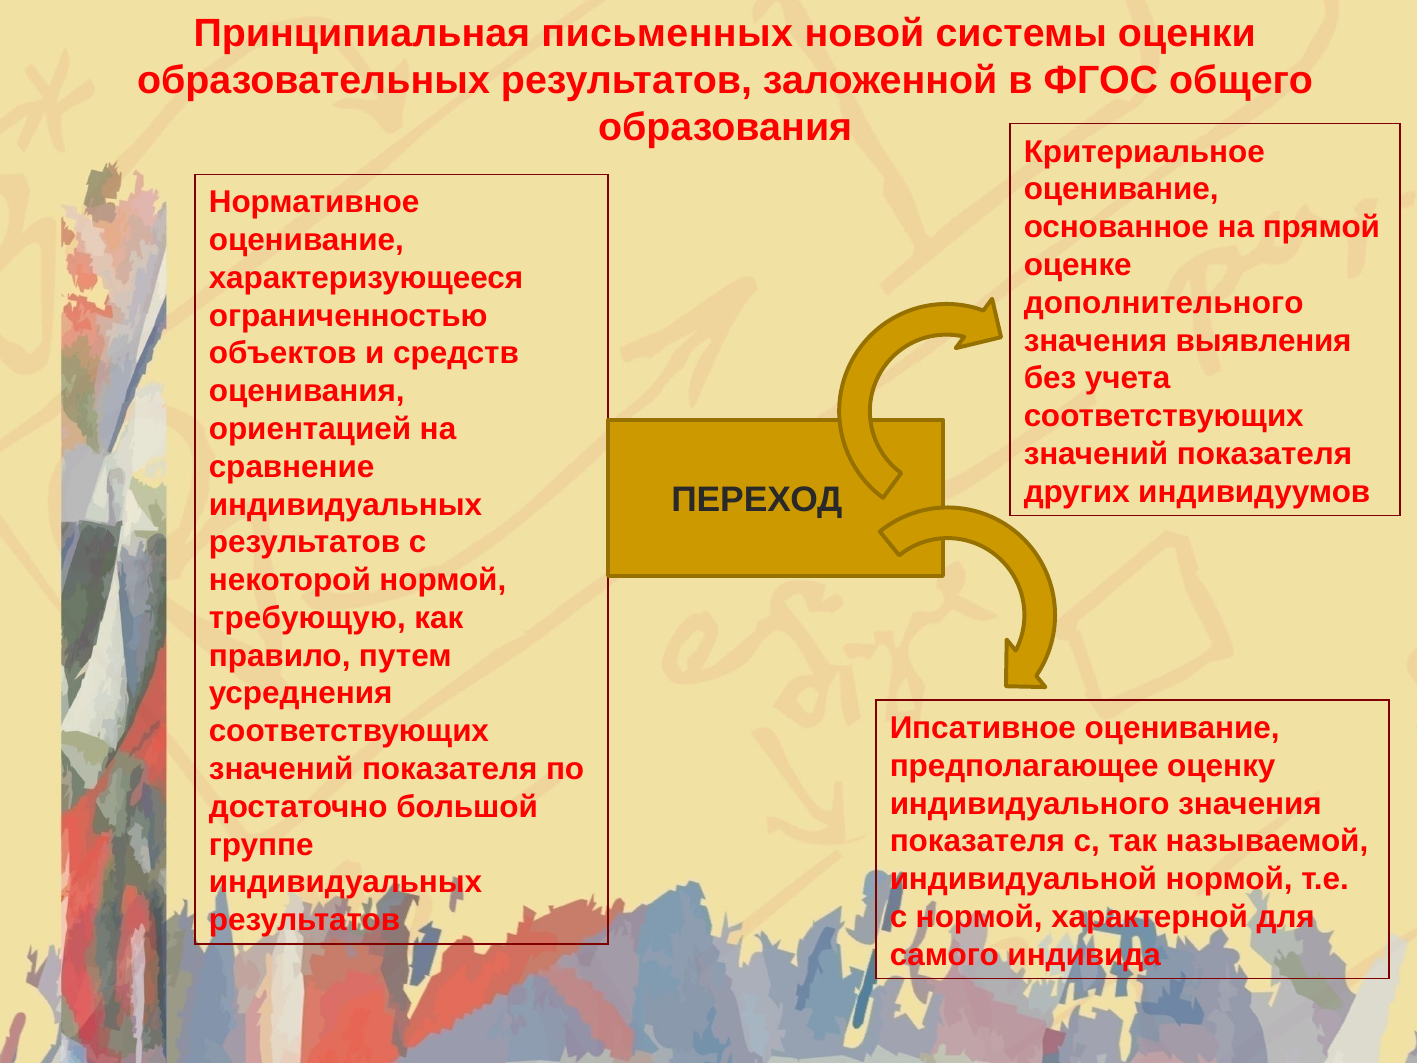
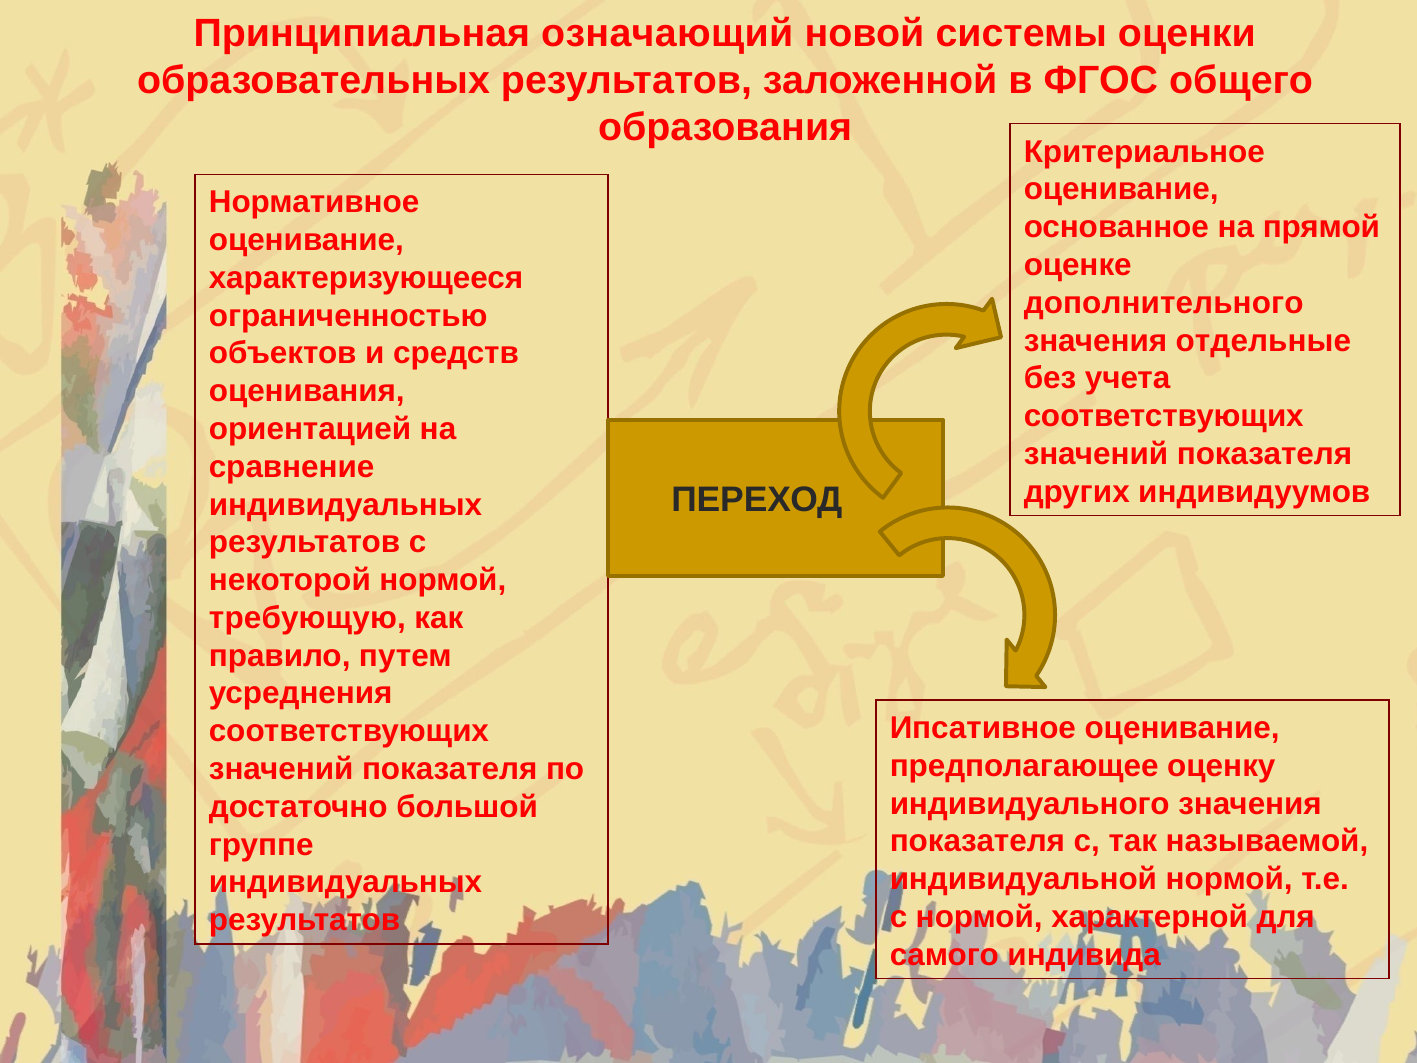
письменных: письменных -> означающий (667, 33)
выявления: выявления -> отдельные (1263, 341)
